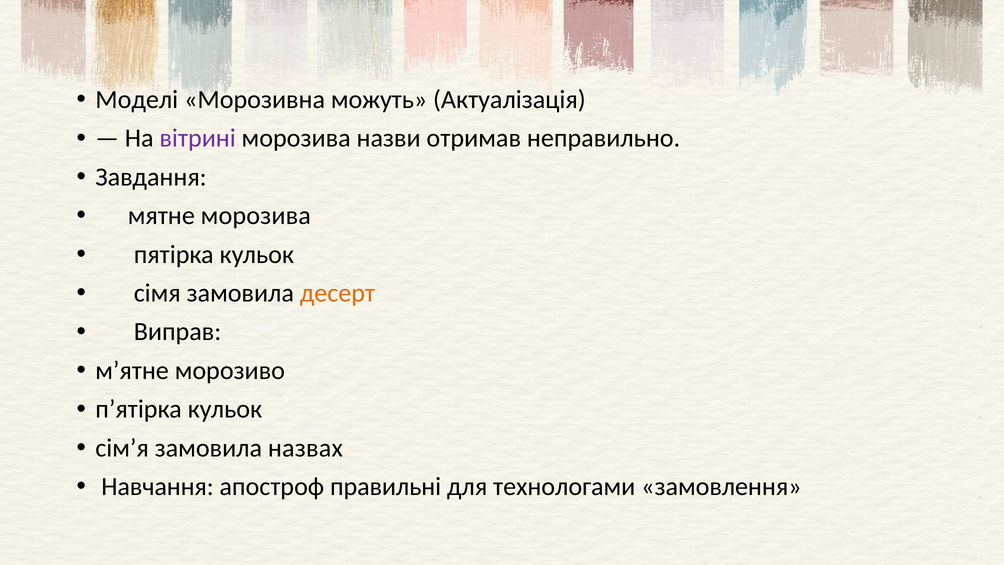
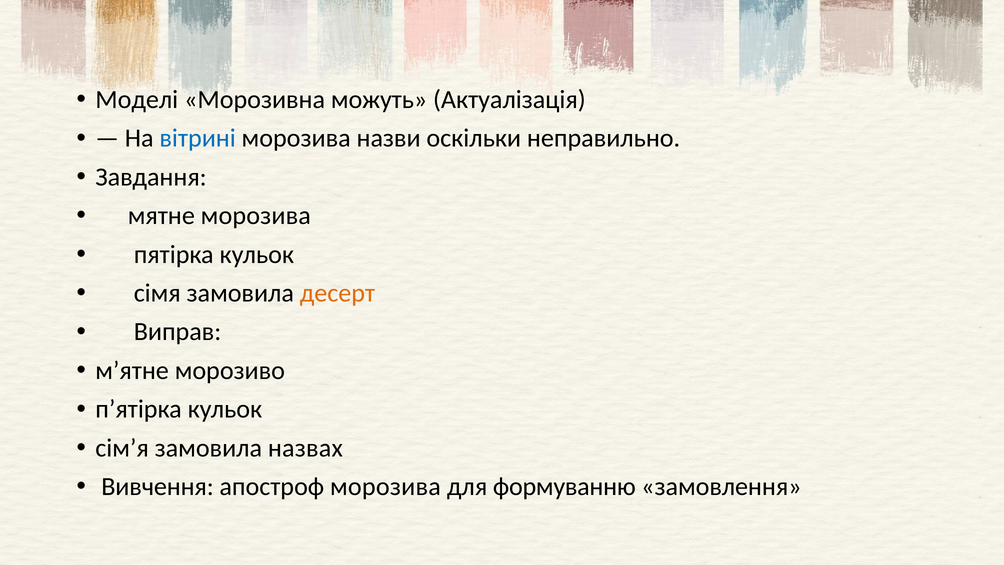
вітрині colour: purple -> blue (198, 138)
отримав: отримав -> оскільки (474, 138)
Навчання: Навчання -> Вивчення (158, 486)
апостроф правильні: правильні -> морозива (385, 486)
технологами: технологами -> формуванню (564, 486)
